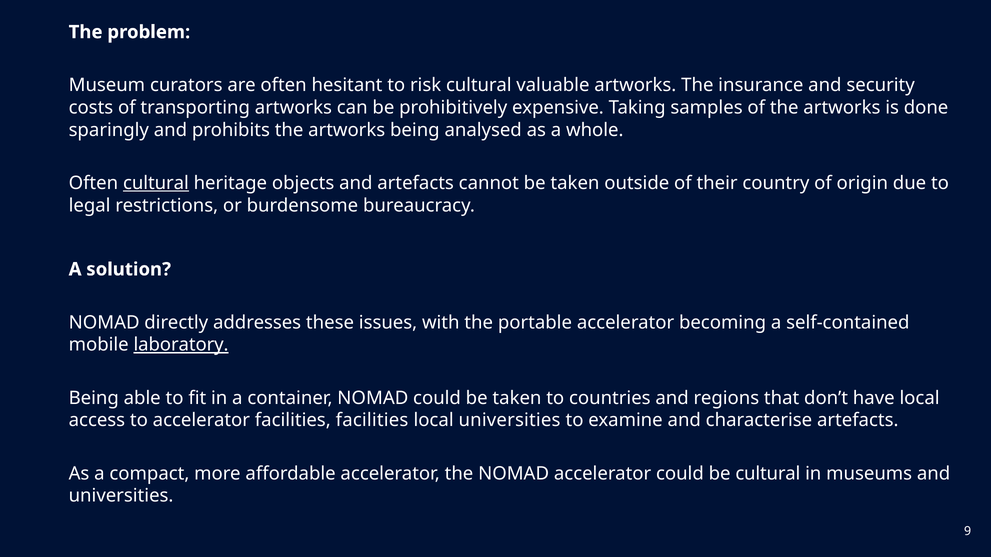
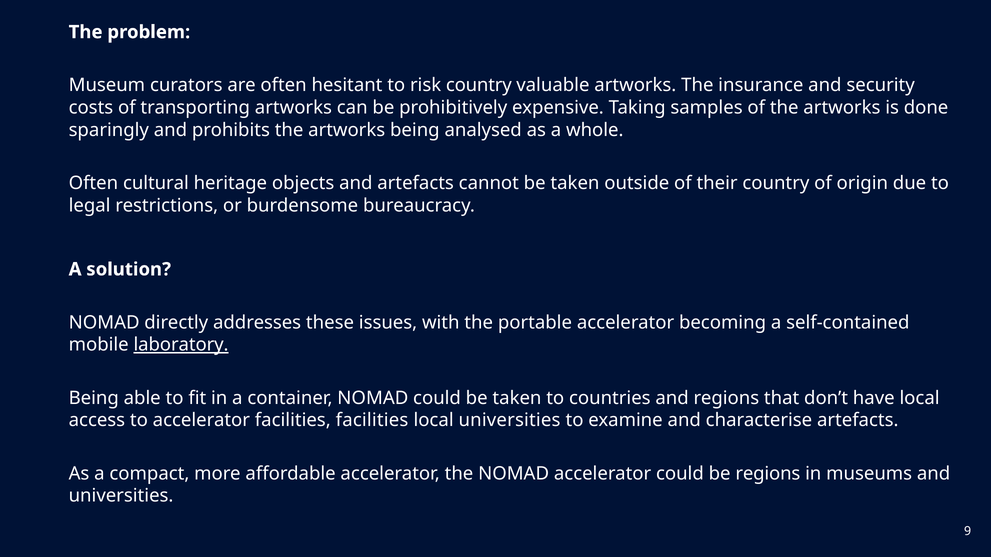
risk cultural: cultural -> country (479, 85)
cultural underline: present -> none (156, 183)
be cultural: cultural -> regions (768, 474)
